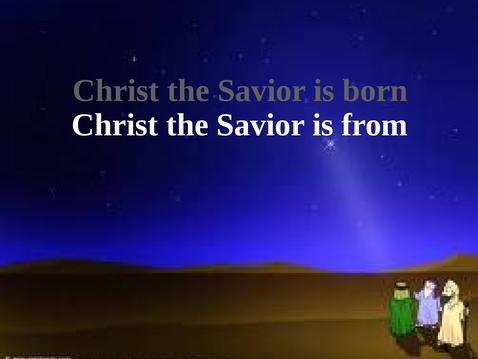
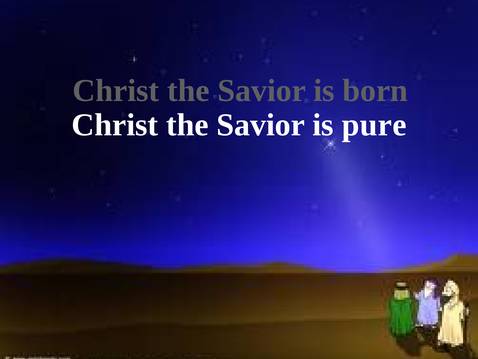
from: from -> pure (374, 125)
